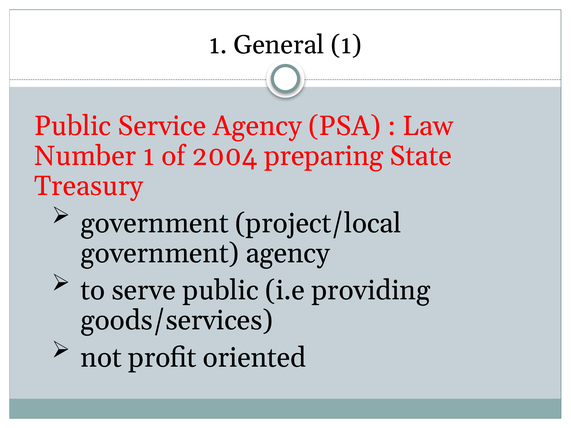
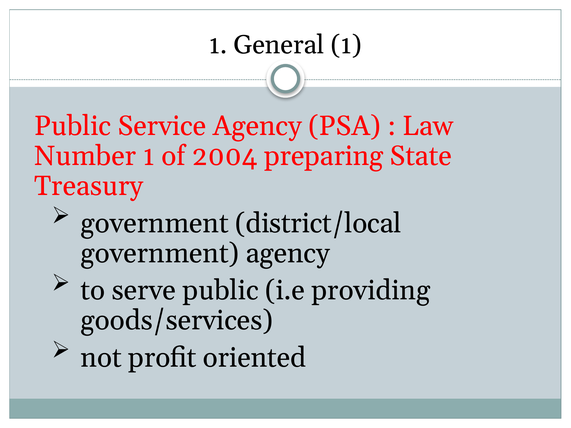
project/local: project/local -> district/local (318, 223)
